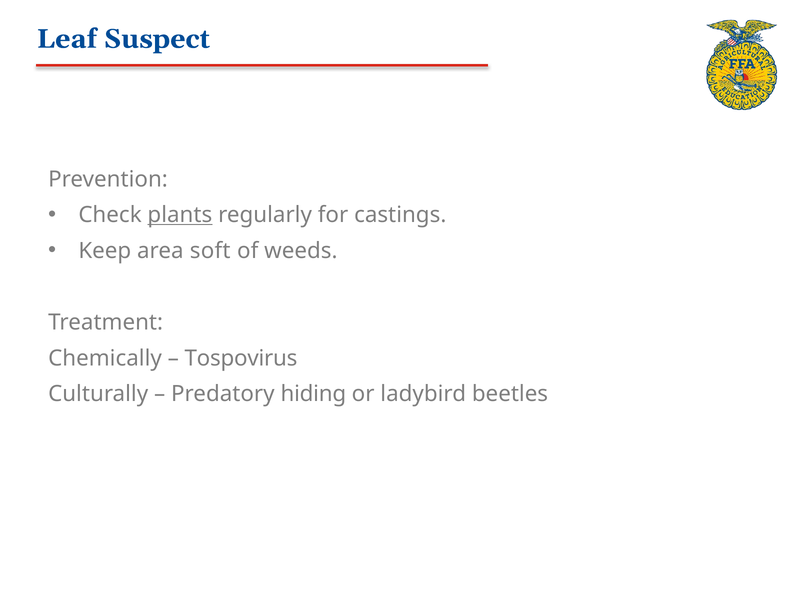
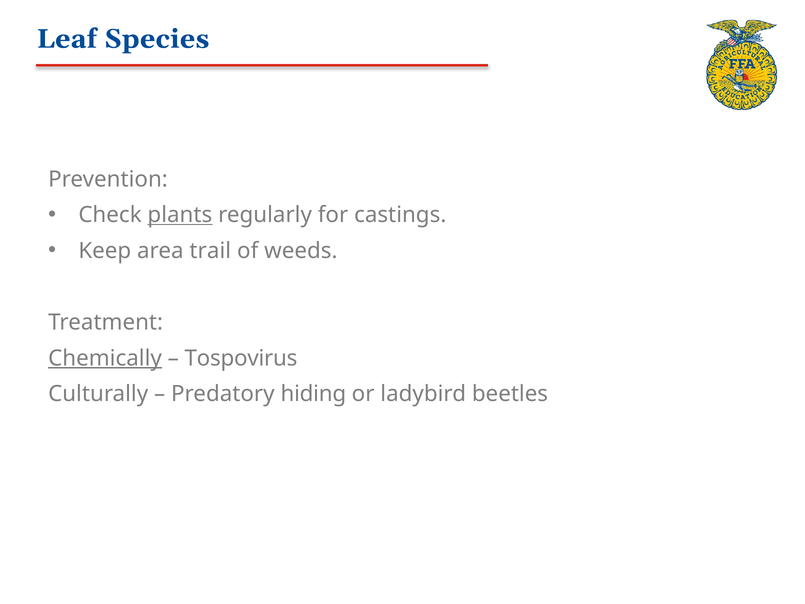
Suspect: Suspect -> Species (157, 39)
soft: soft -> trail (210, 251)
Chemically underline: none -> present (105, 358)
